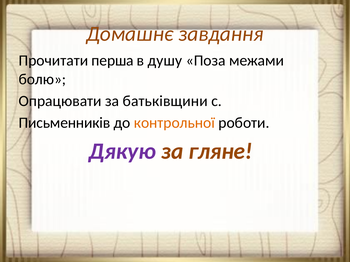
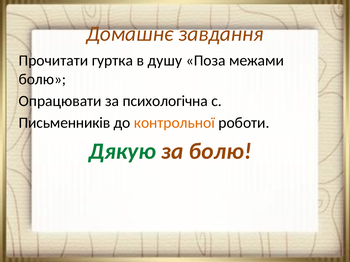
перша: перша -> гуртка (112, 61)
батьківщини: батьківщини -> психологічна (165, 101)
Дякую colour: purple -> green (122, 152)
за гляне: гляне -> болю (220, 152)
